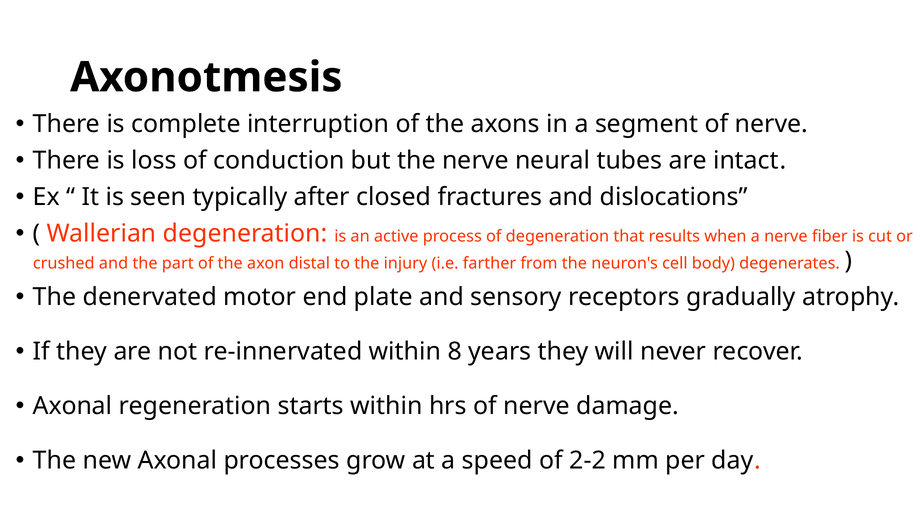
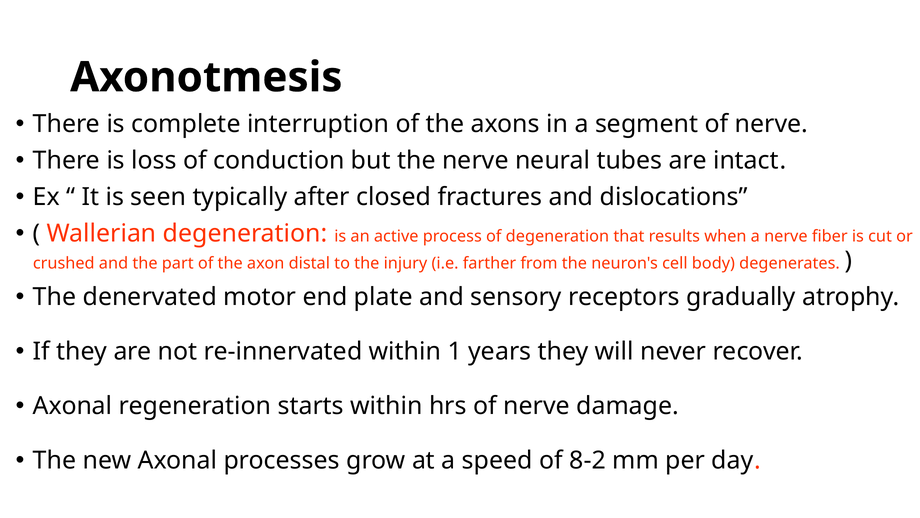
8: 8 -> 1 (455, 351)
2-2: 2-2 -> 8-2 (588, 460)
